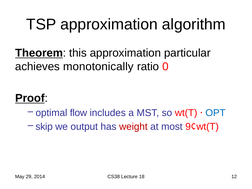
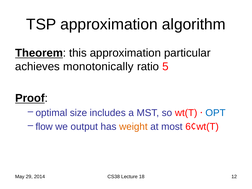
0: 0 -> 5 (165, 67)
flow: flow -> size (78, 113)
skip: skip -> flow (44, 127)
weight colour: red -> orange (133, 127)
9: 9 -> 6 (188, 127)
